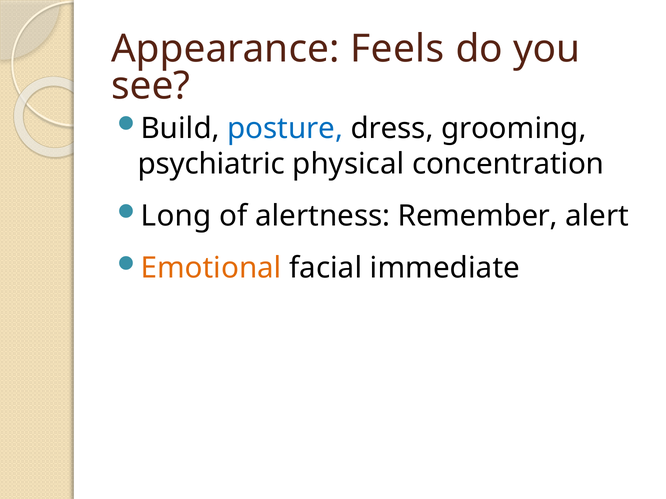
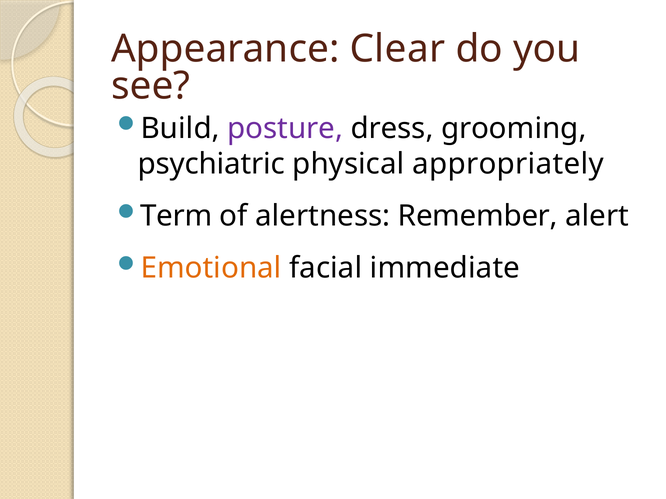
Feels: Feels -> Clear (397, 49)
posture colour: blue -> purple (285, 129)
concentration: concentration -> appropriately (508, 164)
Long: Long -> Term (176, 216)
